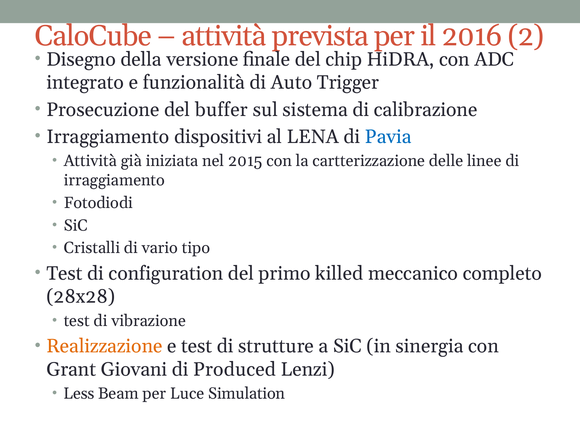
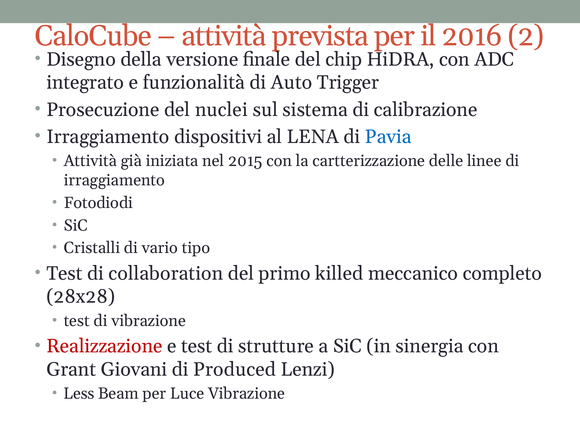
buffer: buffer -> nuclei (221, 110)
configuration: configuration -> collaboration (166, 273)
Realizzazione colour: orange -> red (104, 346)
Luce Simulation: Simulation -> Vibrazione (247, 394)
